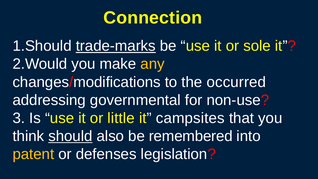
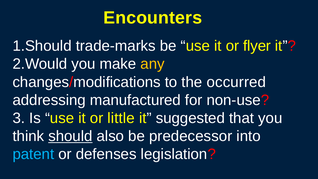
Connection: Connection -> Encounters (153, 18)
trade-marks underline: present -> none (116, 46)
sole: sole -> flyer (257, 46)
governmental: governmental -> manufactured (135, 100)
campsites: campsites -> suggested (190, 118)
remembered: remembered -> predecessor (191, 136)
patent colour: yellow -> light blue (33, 154)
